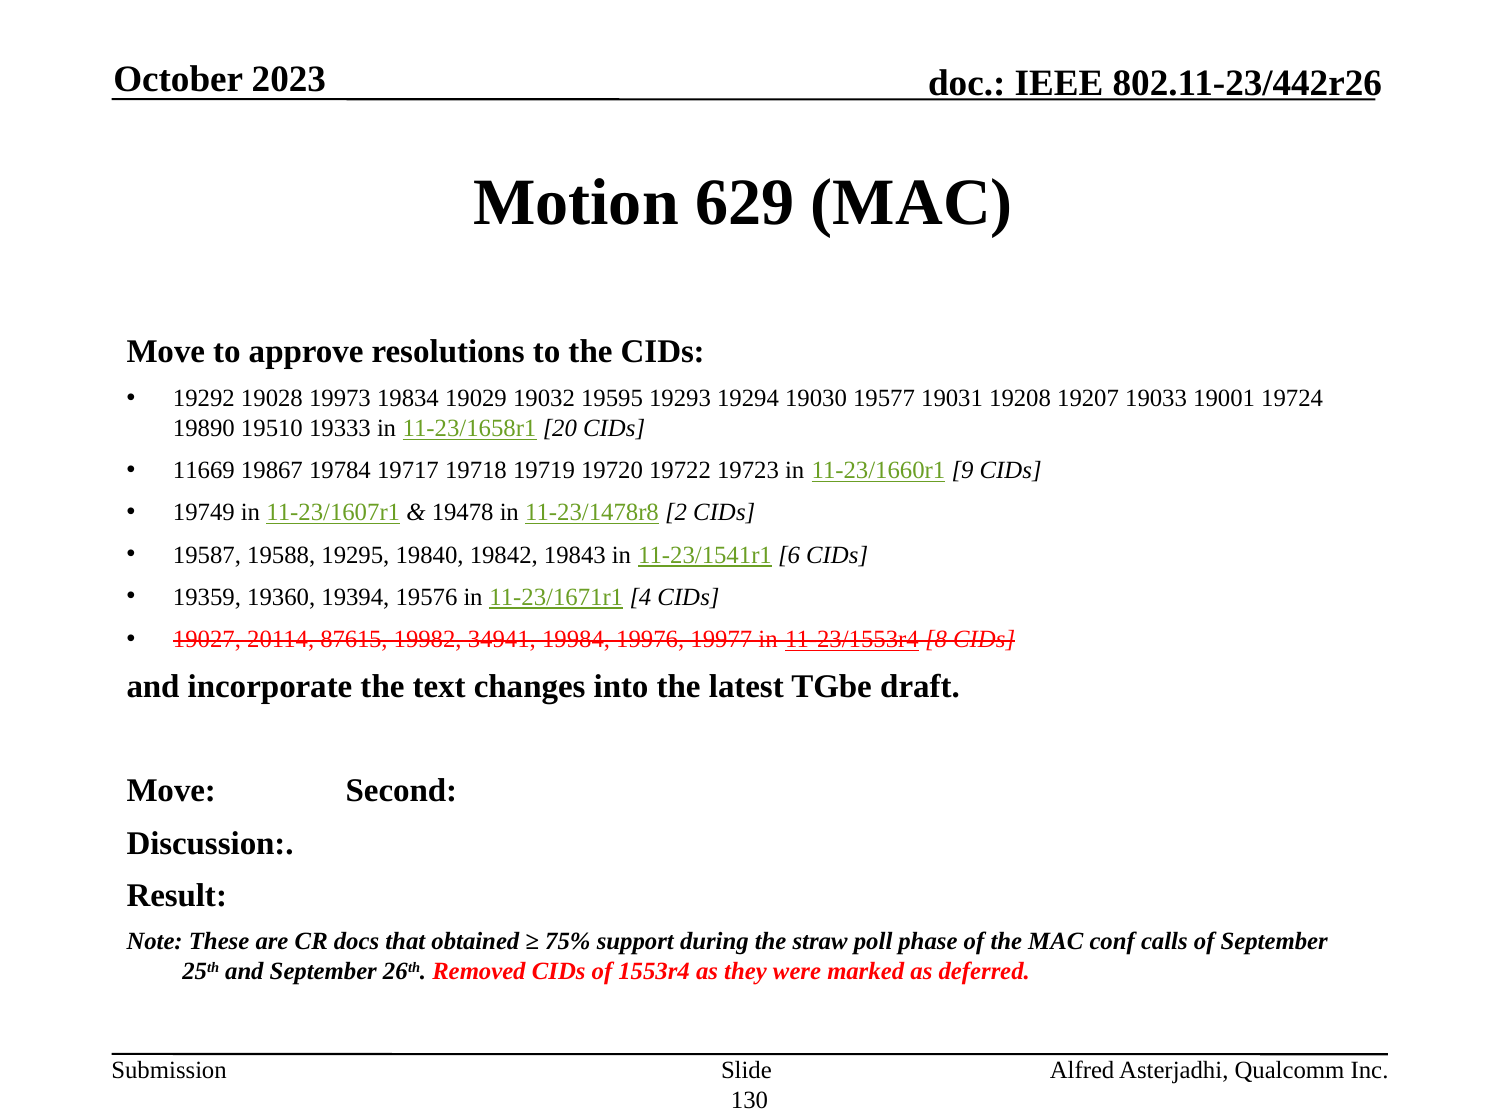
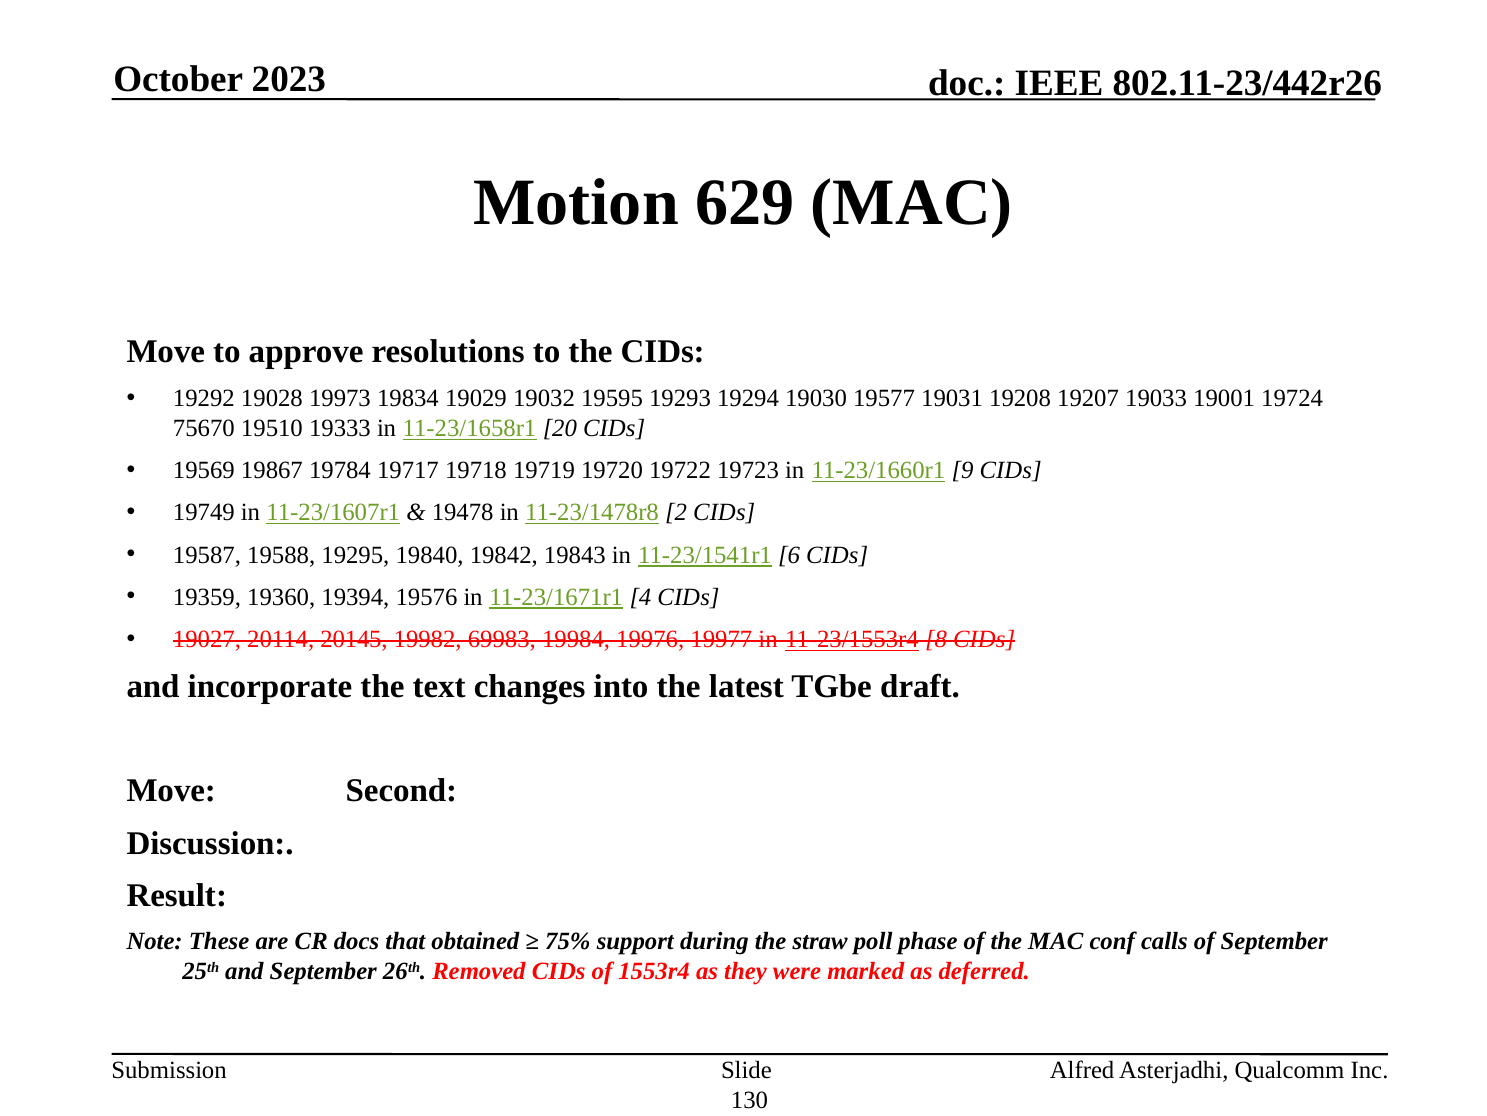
19890: 19890 -> 75670 (204, 428)
11669: 11669 -> 19569 (204, 470)
87615: 87615 -> 20145 (354, 639)
34941: 34941 -> 69983 (502, 639)
